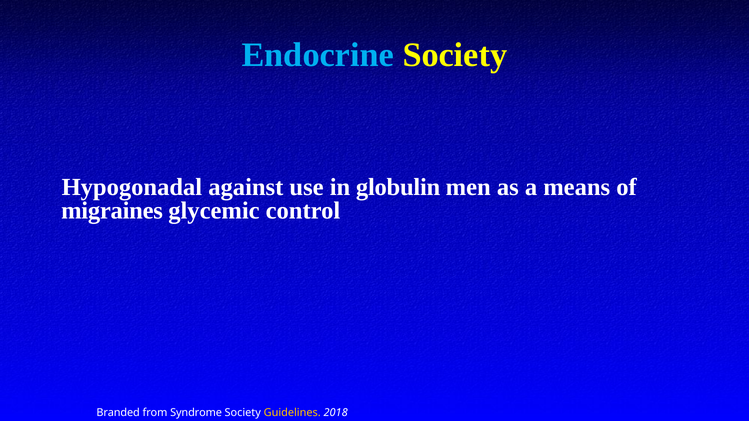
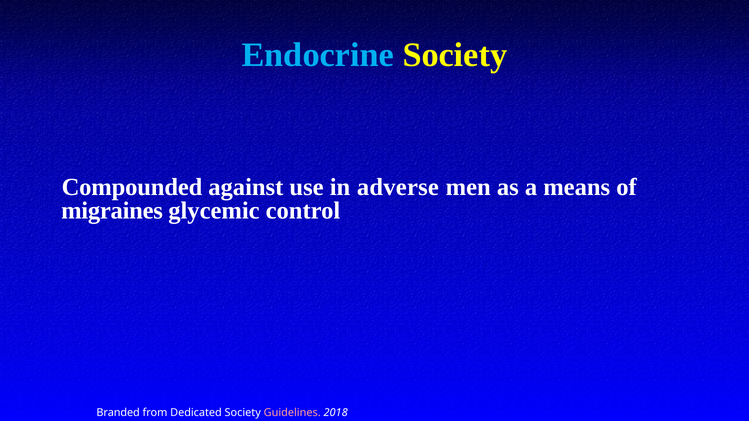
Hypogonadal: Hypogonadal -> Compounded (132, 187)
globulin: globulin -> adverse (398, 187)
Syndrome: Syndrome -> Dedicated (196, 413)
Guidelines colour: yellow -> pink (292, 413)
